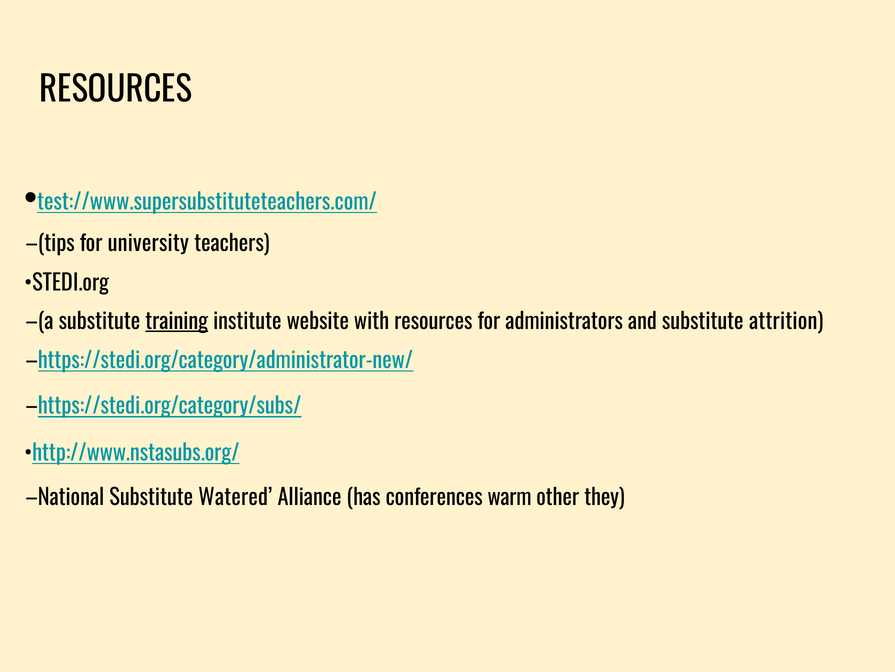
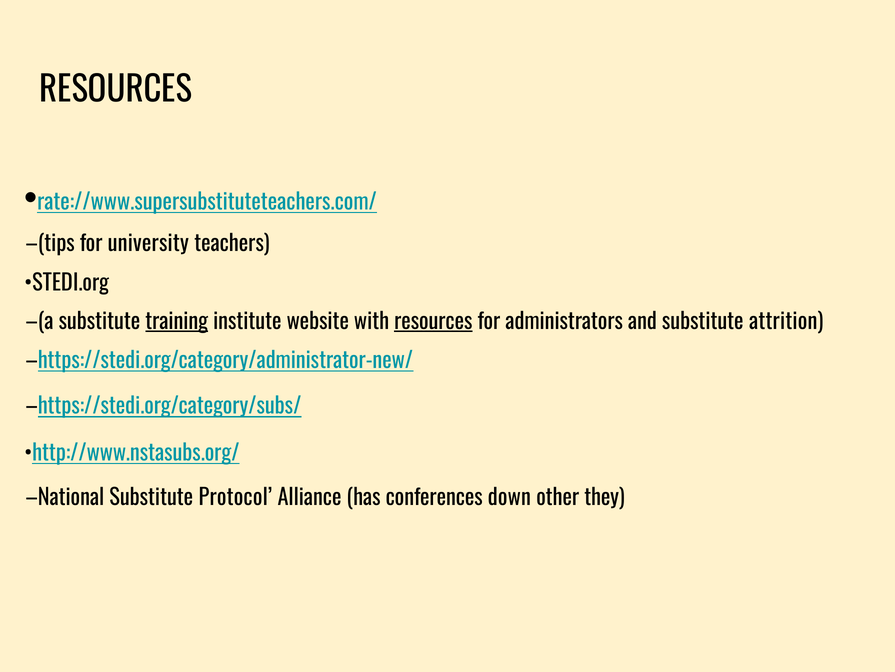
test://www.supersubstituteteachers.com/: test://www.supersubstituteteachers.com/ -> rate://www.supersubstituteteachers.com/ (207, 202)
resources underline: none -> present (433, 321)
Watered: Watered -> Protocol (235, 498)
warm: warm -> down (509, 498)
